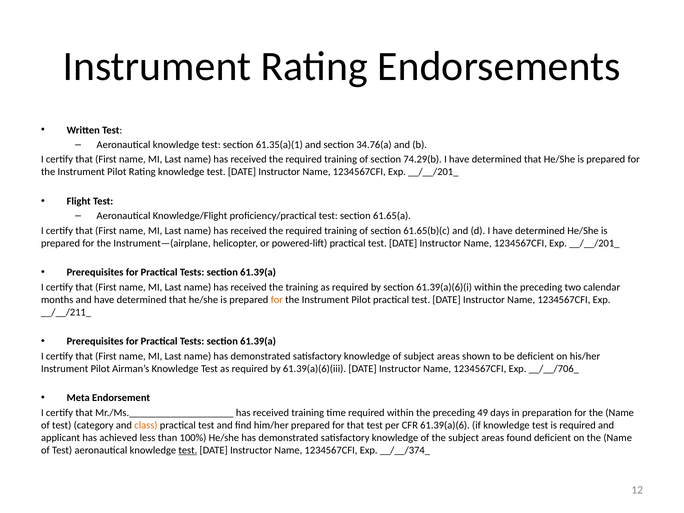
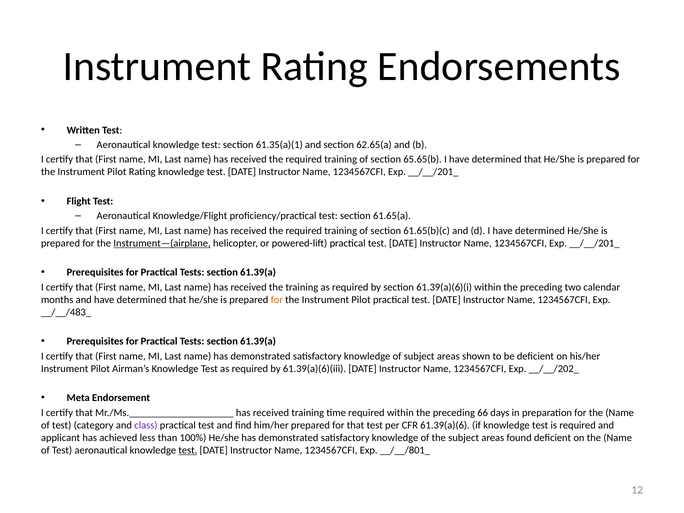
34.76(a: 34.76(a -> 62.65(a (374, 145)
74.29(b: 74.29(b -> 65.65(b (423, 159)
Instrument—(airplane underline: none -> present (162, 243)
__/__/211_: __/__/211_ -> __/__/483_ (66, 312)
__/__/706_: __/__/706_ -> __/__/202_ (554, 369)
49: 49 -> 66 (483, 413)
class colour: orange -> purple (146, 425)
__/__/374_: __/__/374_ -> __/__/801_ (405, 450)
